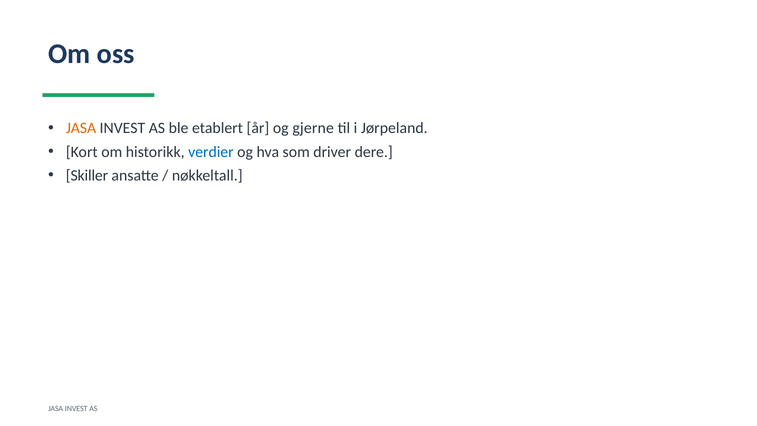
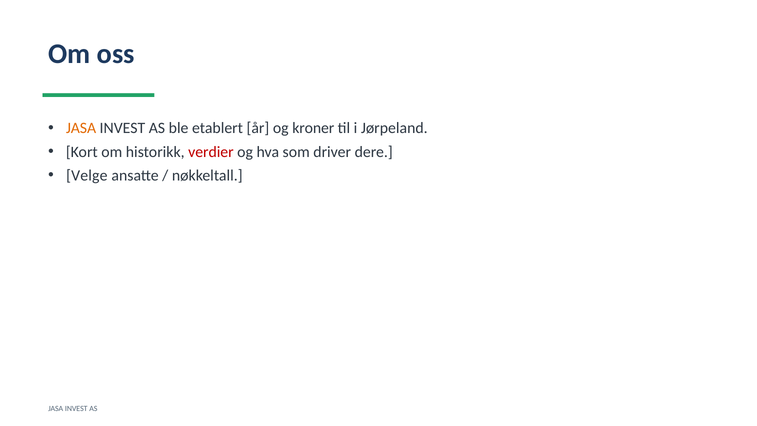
gjerne: gjerne -> kroner (313, 128)
verdier colour: blue -> red (211, 152)
Skiller: Skiller -> Velge (87, 176)
